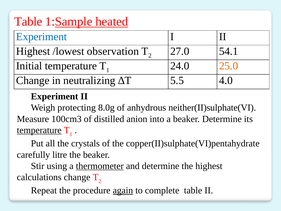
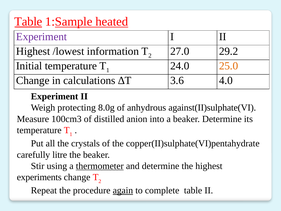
Table underline: none -> present (28, 22)
Experiment colour: blue -> purple (42, 37)
observation: observation -> information (113, 51)
54.1: 54.1 -> 29.2 (229, 51)
neutralizing: neutralizing -> calculations (89, 80)
5.5: 5.5 -> 3.6 (177, 80)
neither(II)sulphate(VI: neither(II)sulphate(VI -> against(II)sulphate(VI (212, 108)
temperature underline: present -> none (39, 130)
calculations: calculations -> experiments (39, 177)
